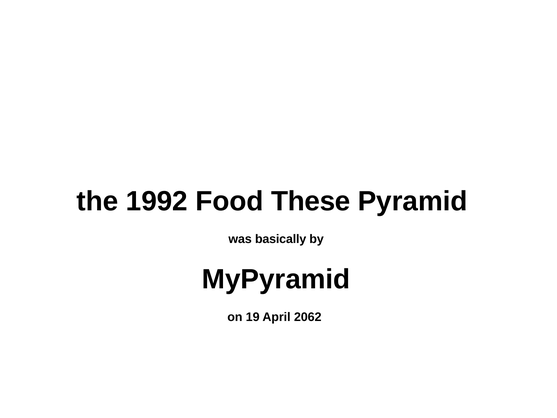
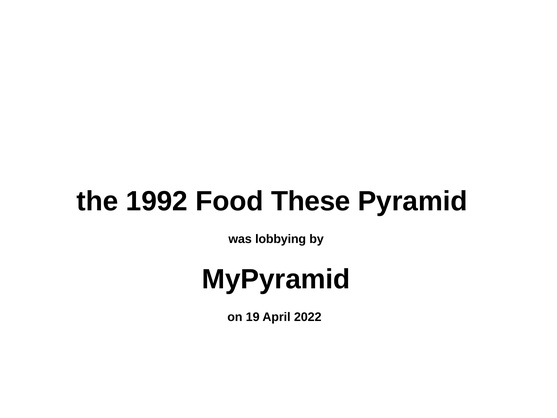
basically: basically -> lobbying (281, 239)
2062: 2062 -> 2022 (308, 317)
